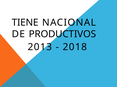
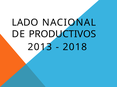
TIENE: TIENE -> LADO (25, 23)
